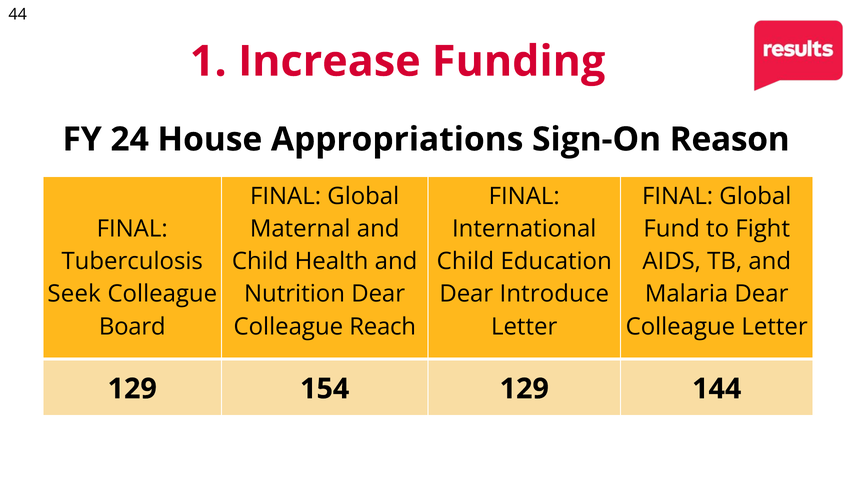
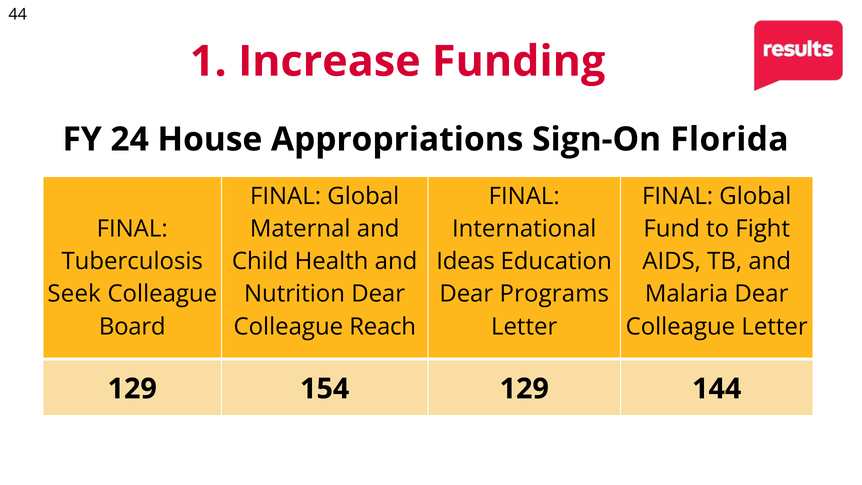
Reason: Reason -> Florida (729, 139)
Child: Child -> Ideas (466, 261)
Introduce: Introduce -> Programs (554, 294)
